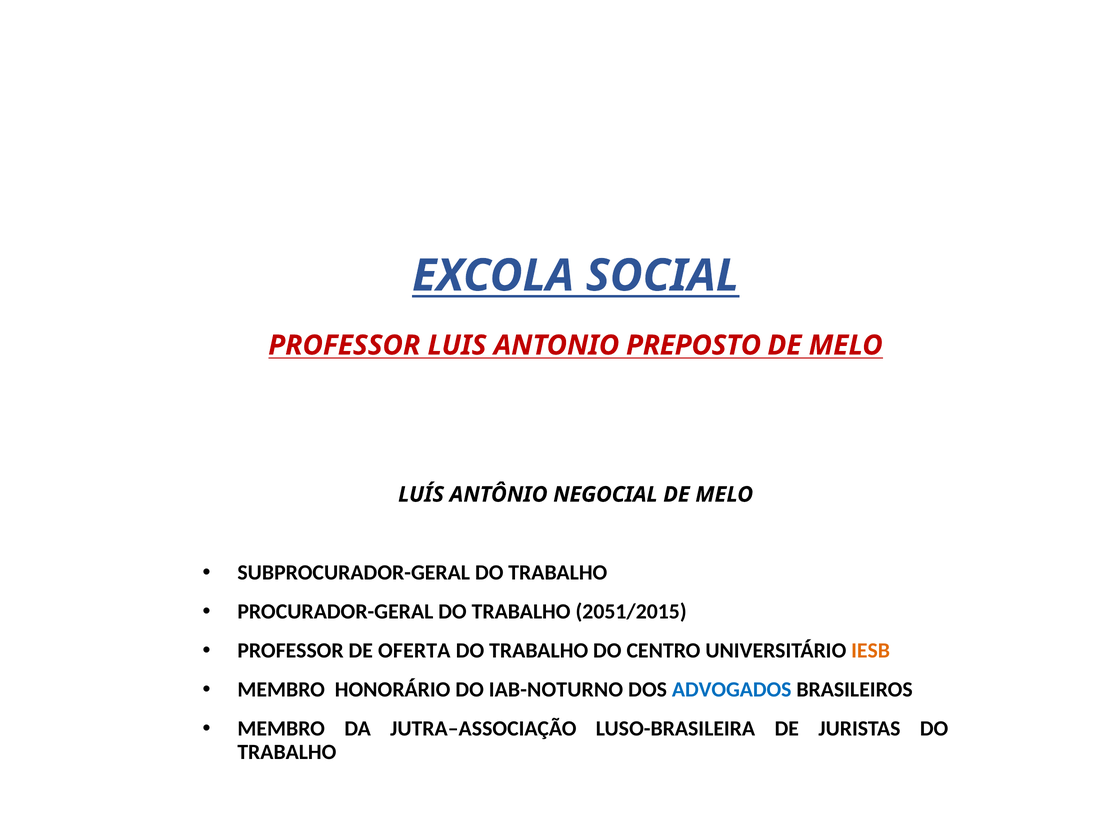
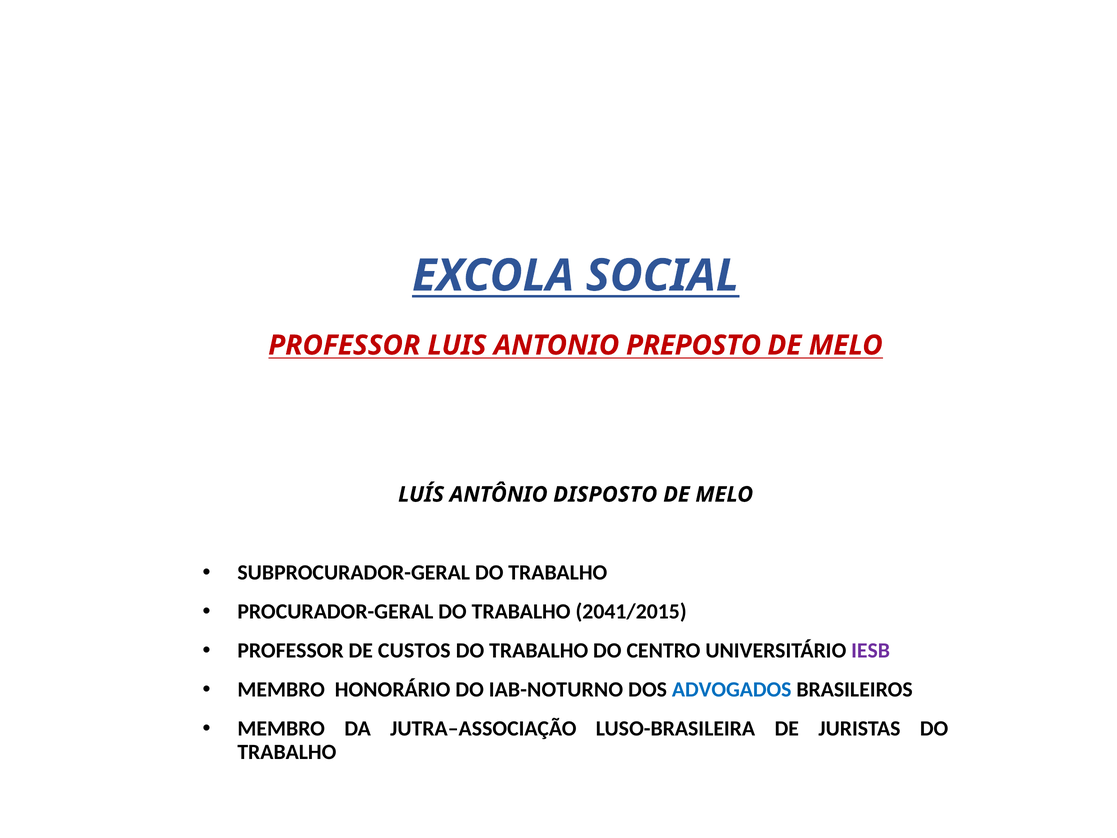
NEGOCIAL: NEGOCIAL -> DISPOSTO (605, 494)
2051/2015: 2051/2015 -> 2041/2015 (631, 611)
OFERTA: OFERTA -> CUSTOS (414, 650)
IESB colour: orange -> purple (871, 650)
